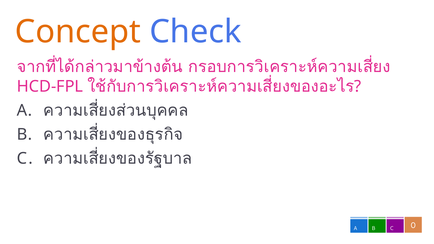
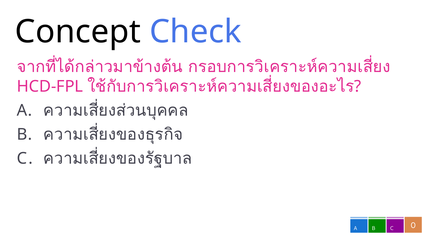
Concept colour: orange -> black (78, 32)
